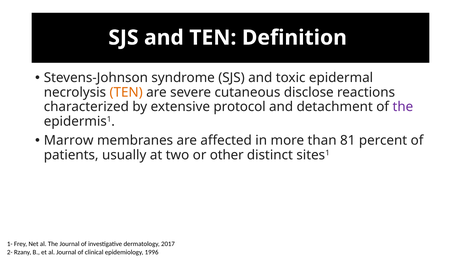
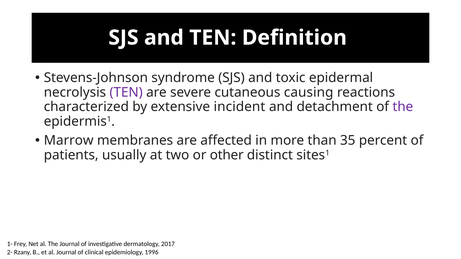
TEN colour: orange -> purple (126, 92)
disclose: disclose -> causing (309, 92)
protocol: protocol -> incident (239, 107)
81: 81 -> 35 (348, 141)
